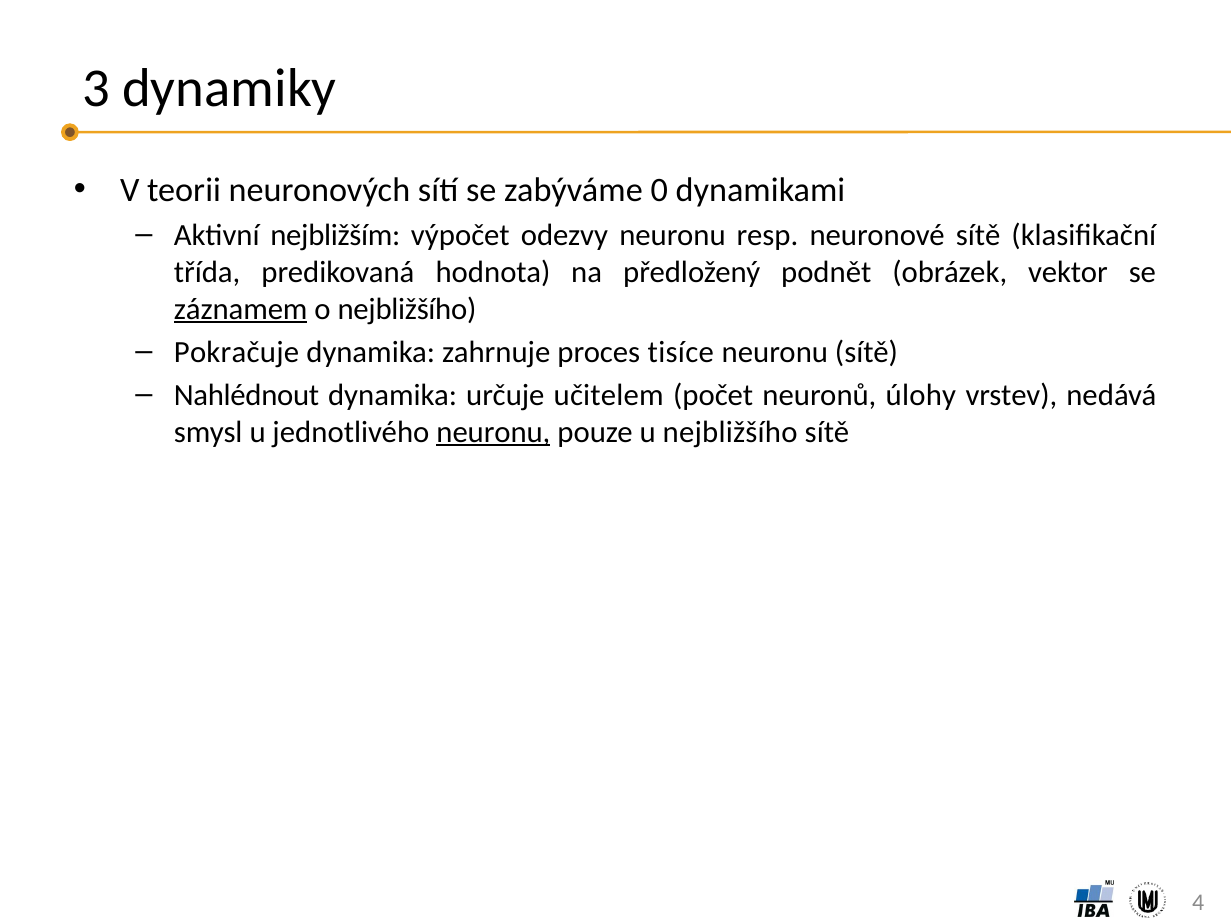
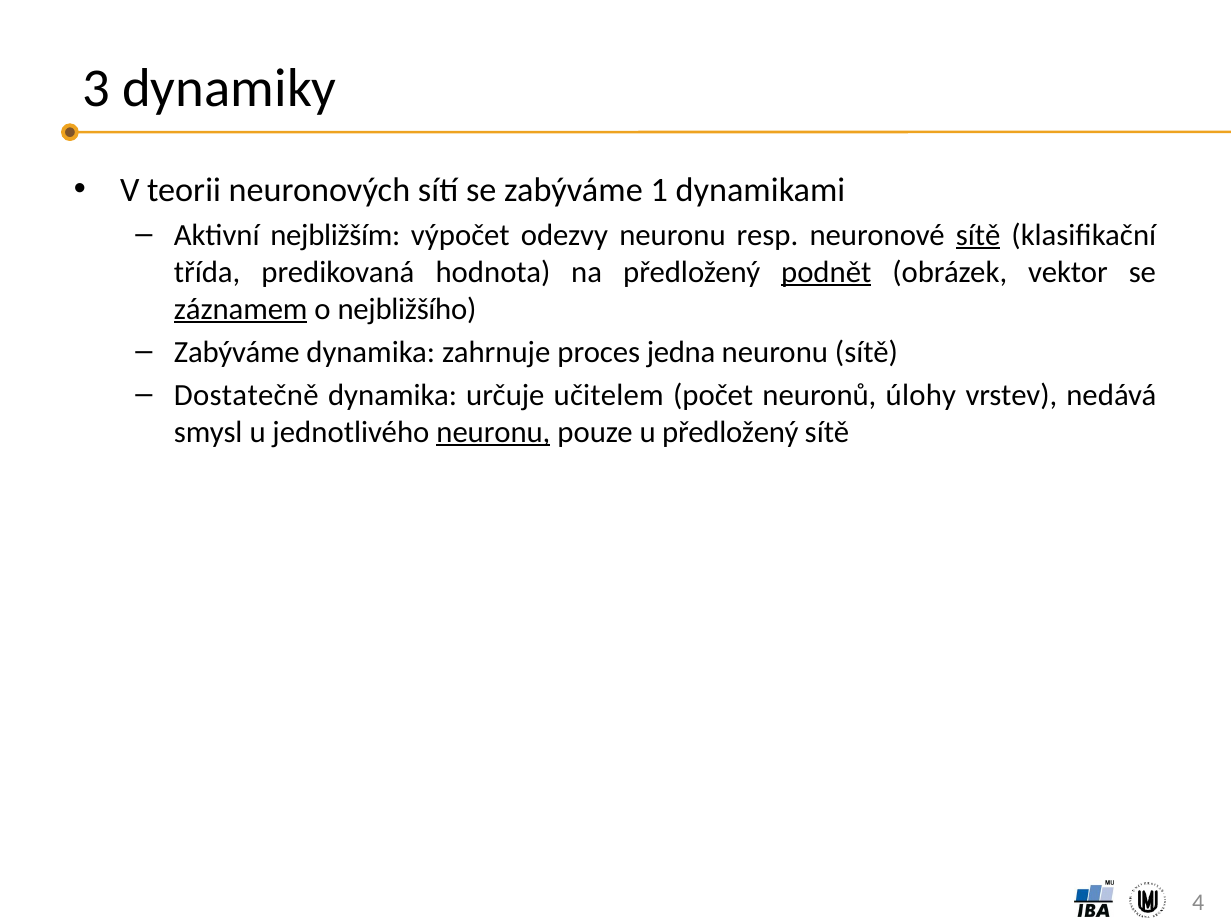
0: 0 -> 1 (659, 190)
sítě underline: none -> present (978, 235)
podnět underline: none -> present (826, 272)
Pokračuje: Pokračuje -> Zabýváme (237, 352)
tisíce: tisíce -> jedna (681, 352)
Nahlédnout: Nahlédnout -> Dostatečně (246, 395)
u nejbližšího: nejbližšího -> předložený (730, 432)
